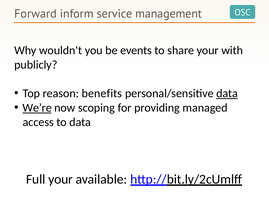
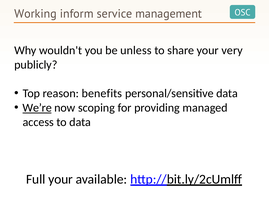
Forward: Forward -> Working (36, 14)
events: events -> unless (136, 50)
with: with -> very (232, 50)
data underline: present -> none (227, 93)
